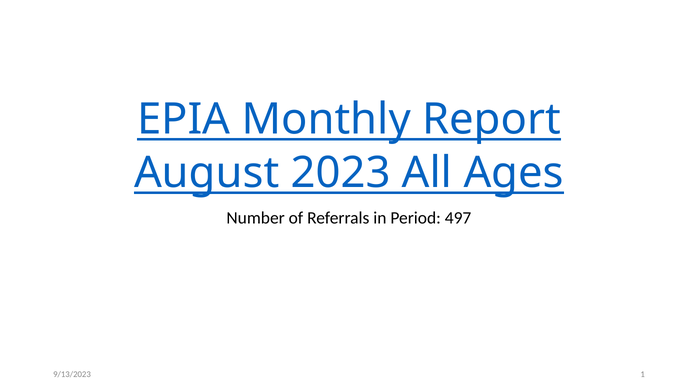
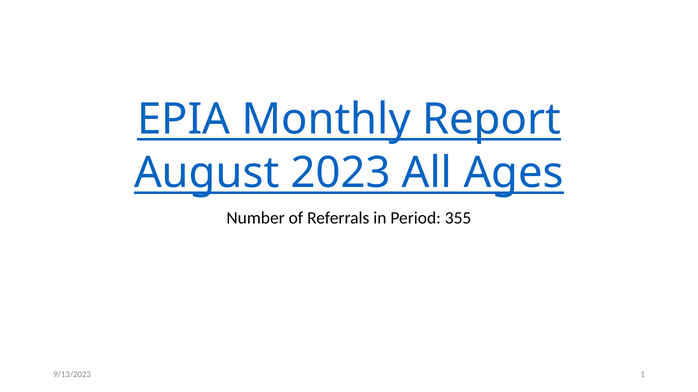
497: 497 -> 355 (458, 218)
